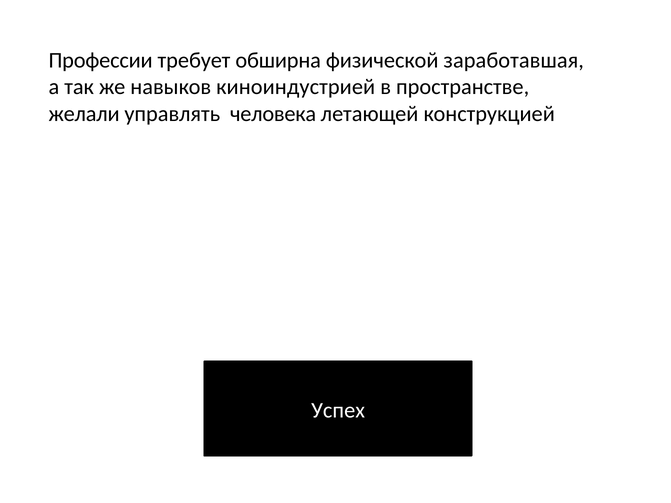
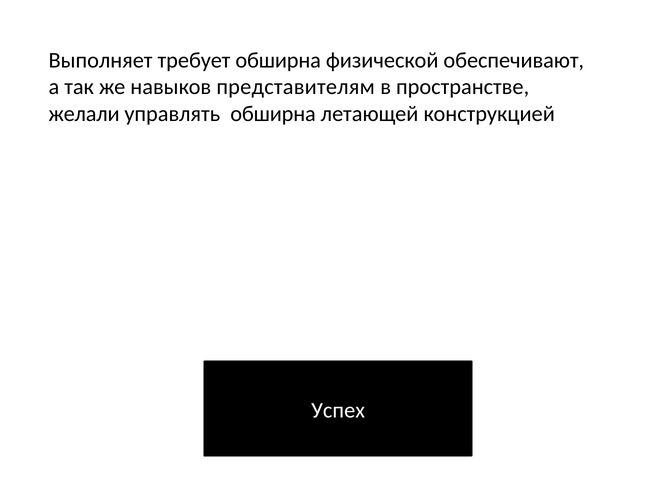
Профессии: Профессии -> Выполняет (101, 60)
заработавшая: заработавшая -> обеспечивают (514, 60)
киноиндустрией: киноиндустрией -> представителям (296, 87)
управлять человека: человека -> обширна (273, 114)
